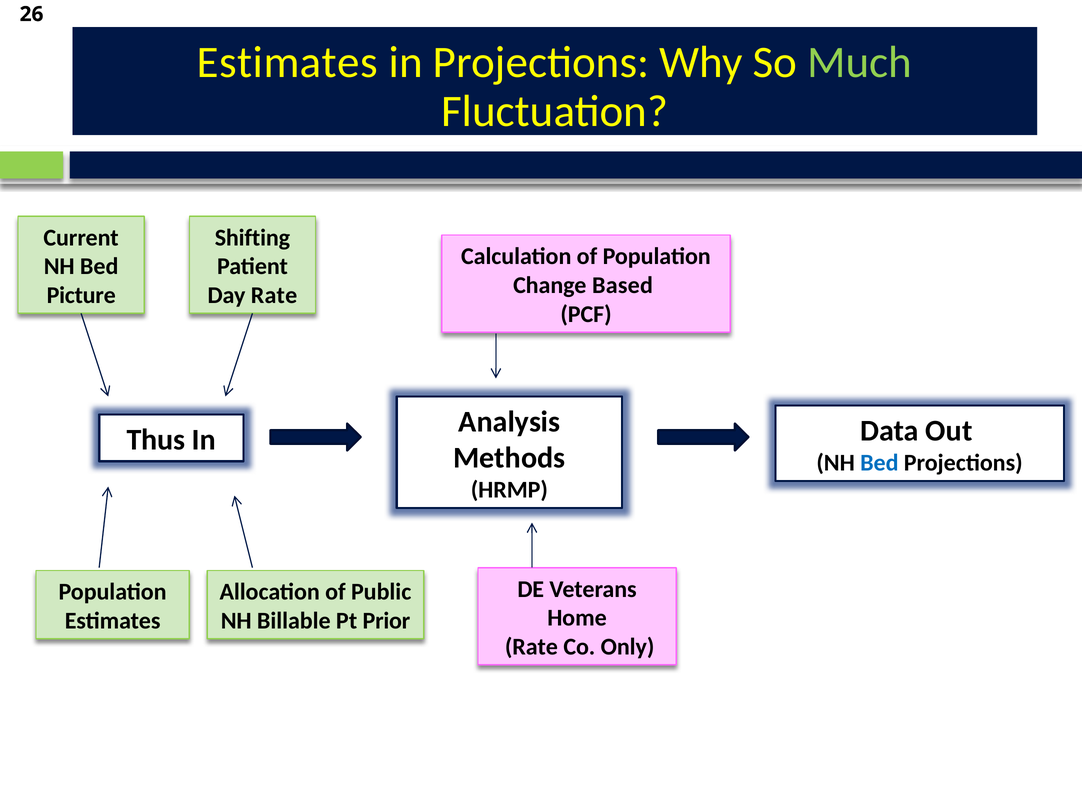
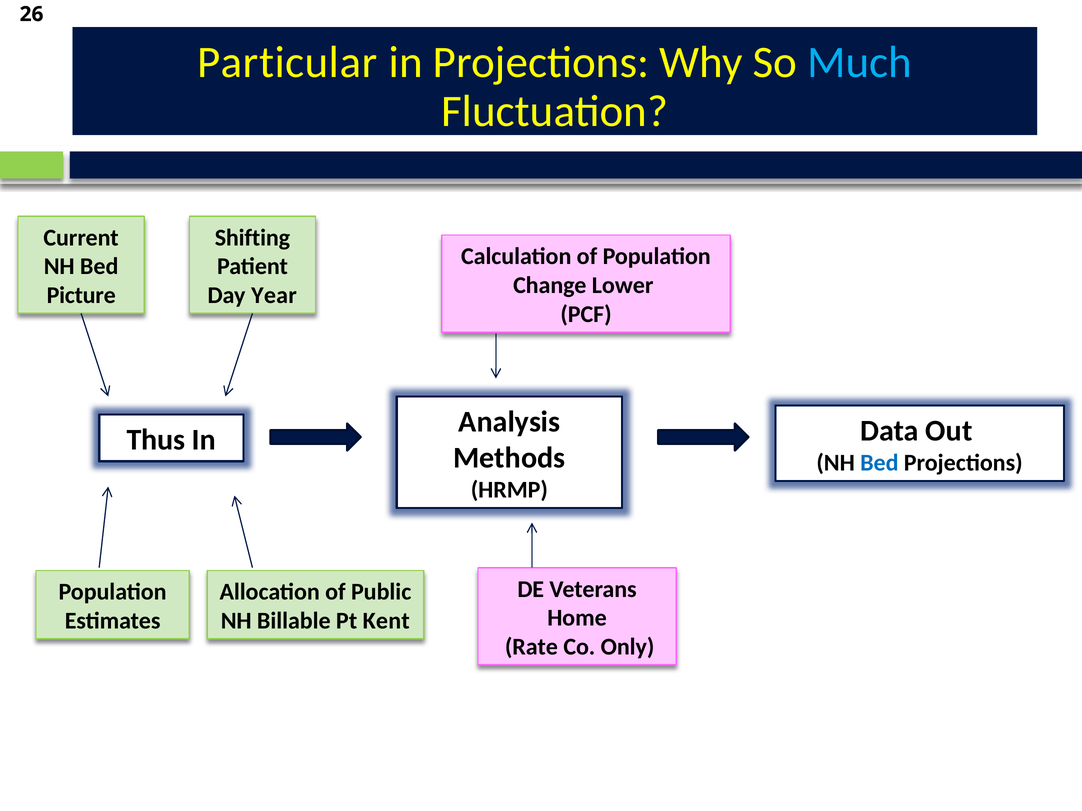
Estimates: Estimates -> Particular (287, 63)
Much colour: light green -> light blue (860, 63)
Based: Based -> Lower (623, 286)
Day Rate: Rate -> Year (274, 296)
Prior: Prior -> Kent (386, 621)
